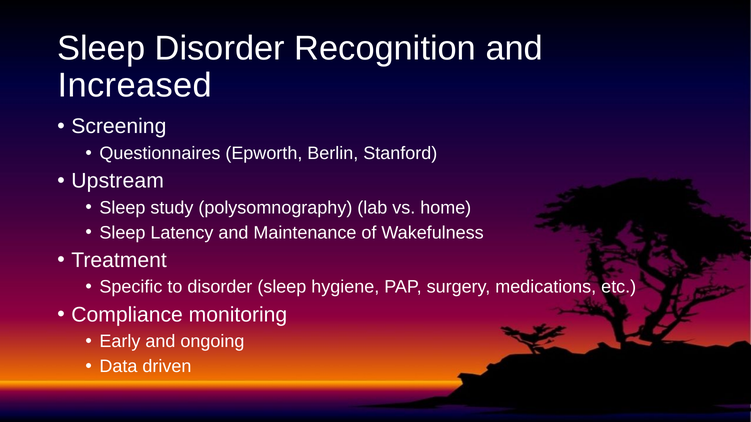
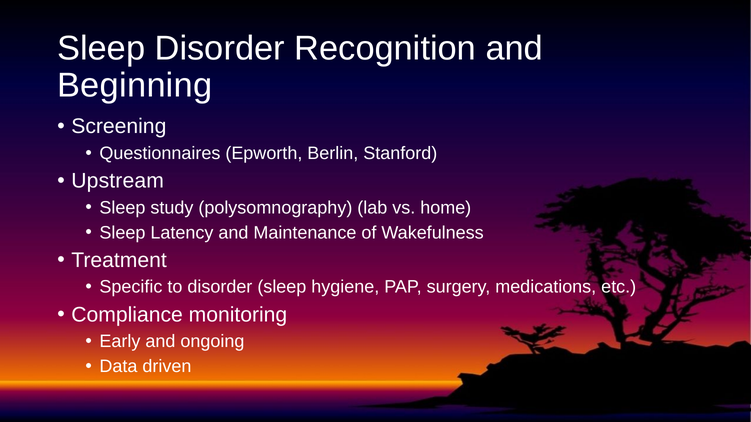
Increased: Increased -> Beginning (135, 86)
